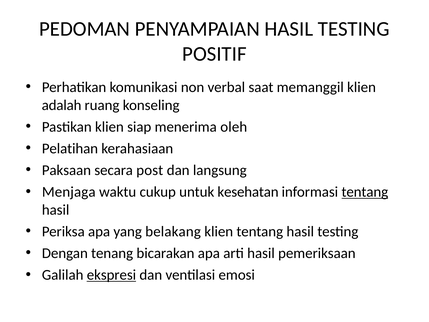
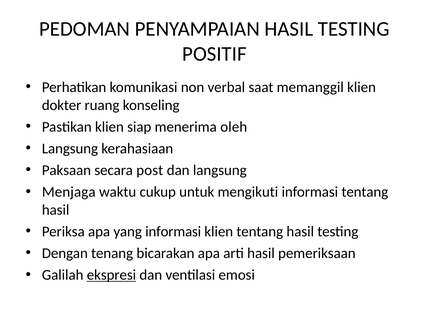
adalah: adalah -> dokter (62, 105)
Pelatihan: Pelatihan -> Langsung (70, 148)
kesehatan: kesehatan -> mengikuti (248, 192)
tentang underline: present -> none (365, 192)
yang belakang: belakang -> informasi (173, 231)
